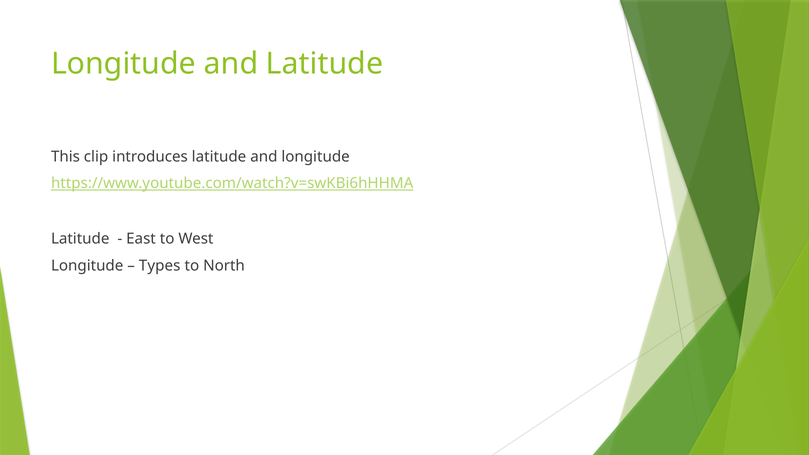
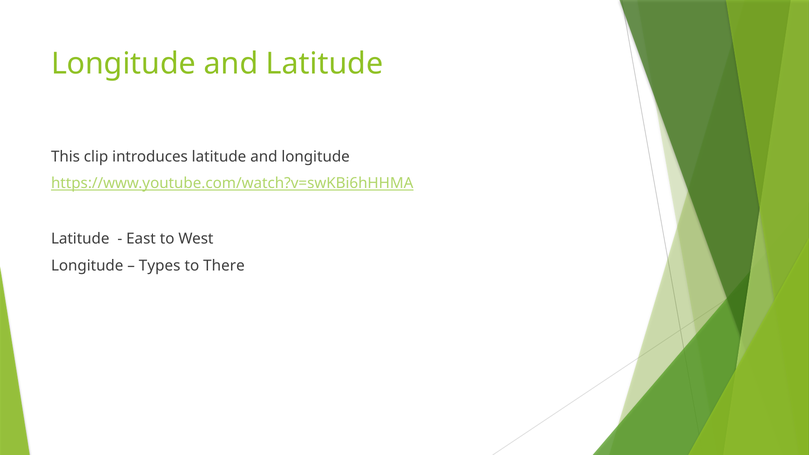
North: North -> There (224, 266)
